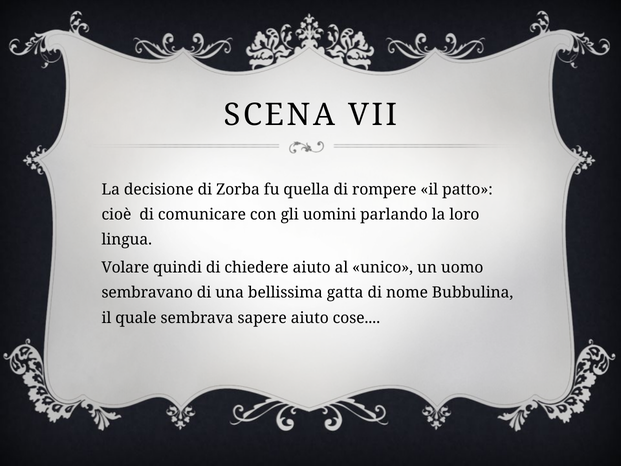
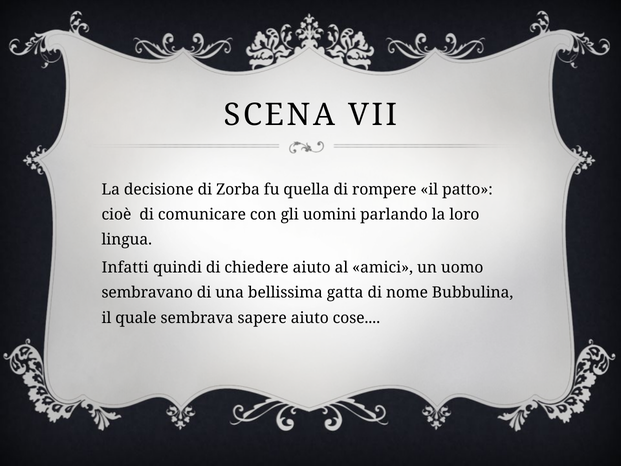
Volare: Volare -> Infatti (125, 268)
unico: unico -> amici (383, 268)
